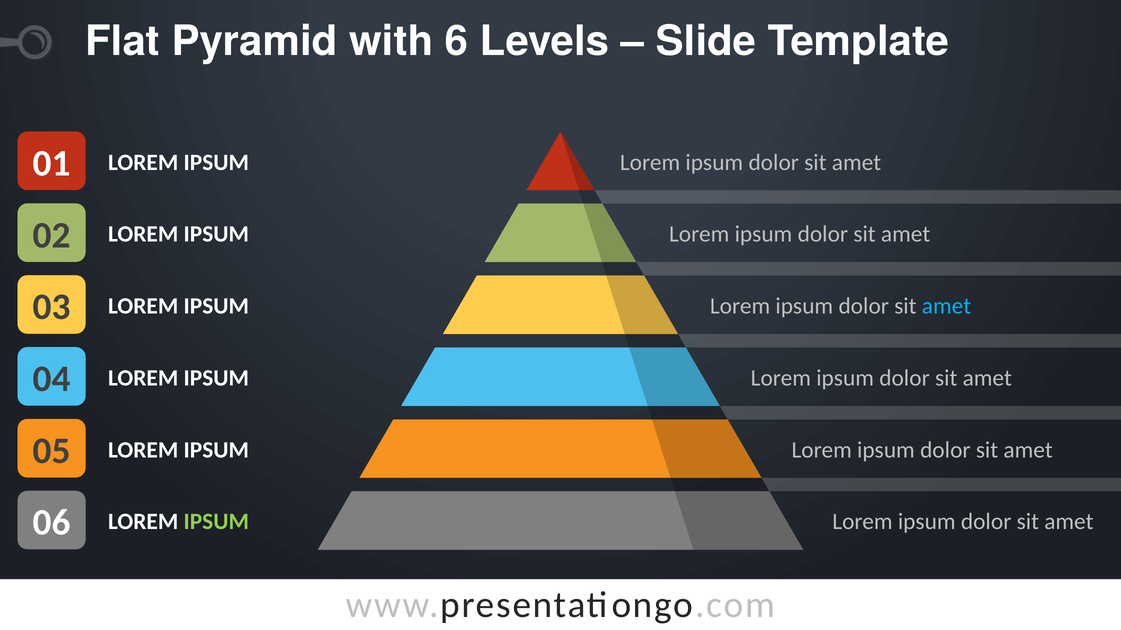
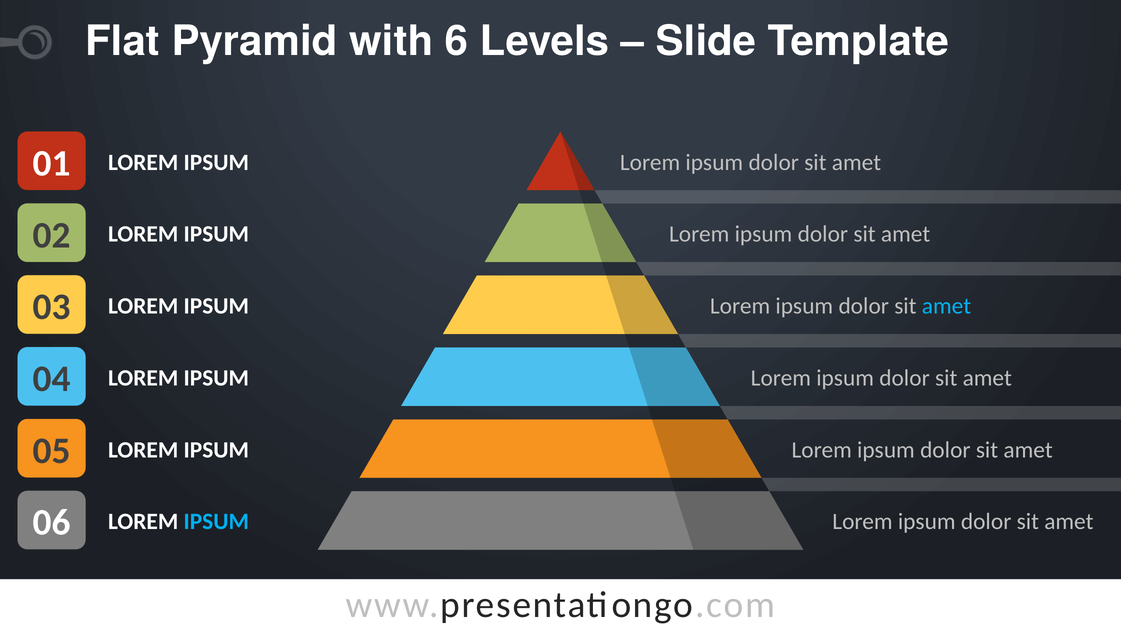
IPSUM colour: light green -> light blue (216, 522)
